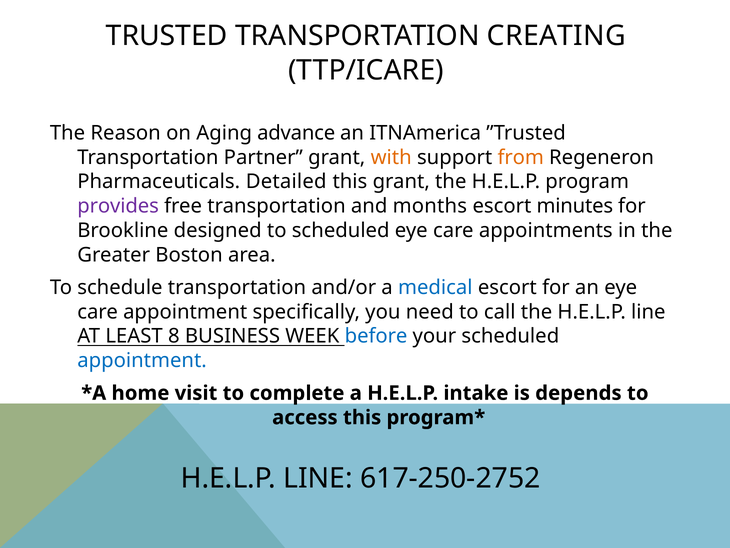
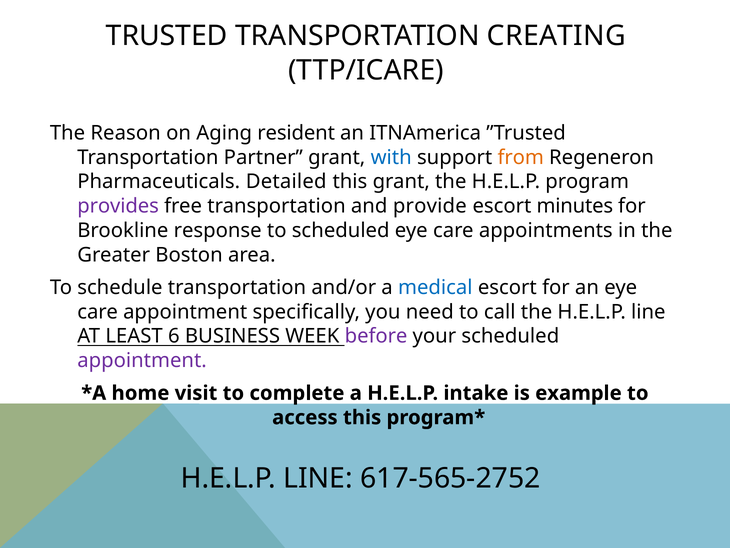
advance: advance -> resident (296, 133)
with colour: orange -> blue (391, 157)
months: months -> provide (430, 206)
designed: designed -> response (218, 230)
8: 8 -> 6 (174, 336)
before colour: blue -> purple (376, 336)
appointment colour: blue -> purple (142, 360)
depends: depends -> example (578, 393)
617-250-2752: 617-250-2752 -> 617-565-2752 (450, 478)
